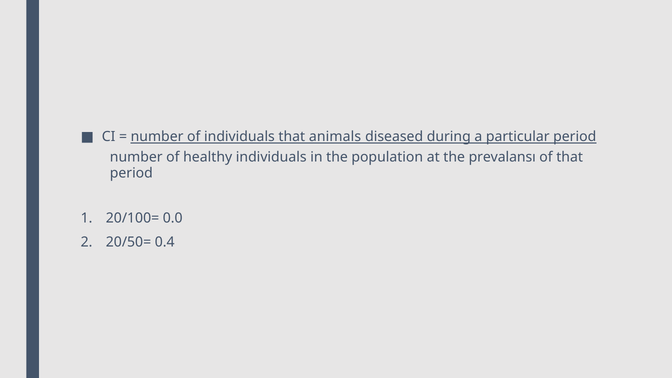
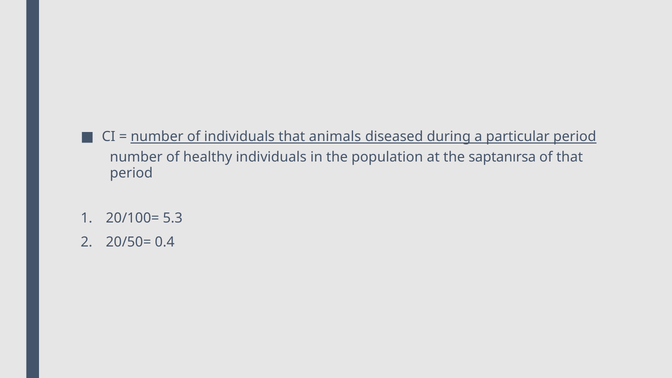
prevalansı: prevalansı -> saptanırsa (502, 157)
0.0: 0.0 -> 5.3 (173, 218)
